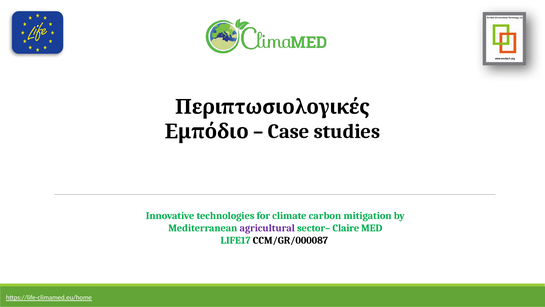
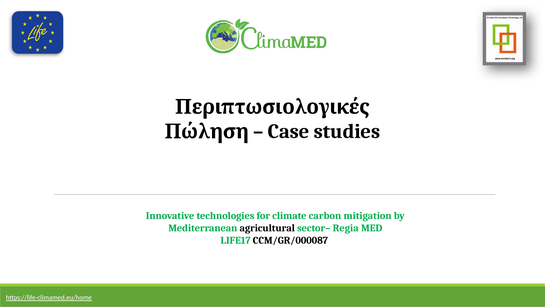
Εμπόδιο: Εμπόδιο -> Πώληση (207, 131)
agricultural colour: purple -> black (267, 228)
Claire: Claire -> Regia (346, 228)
